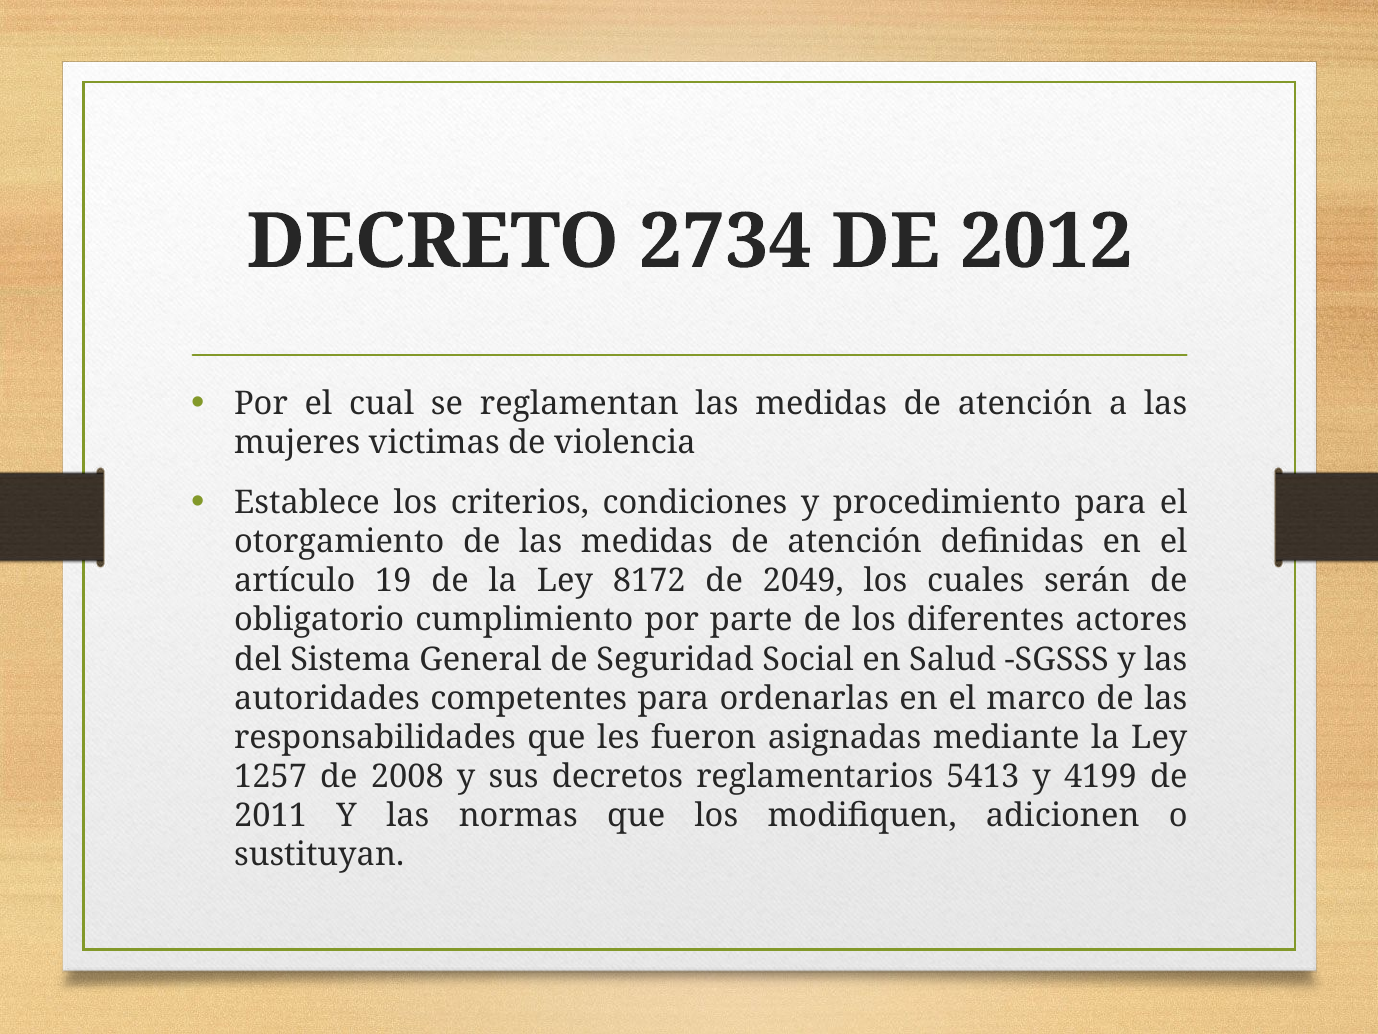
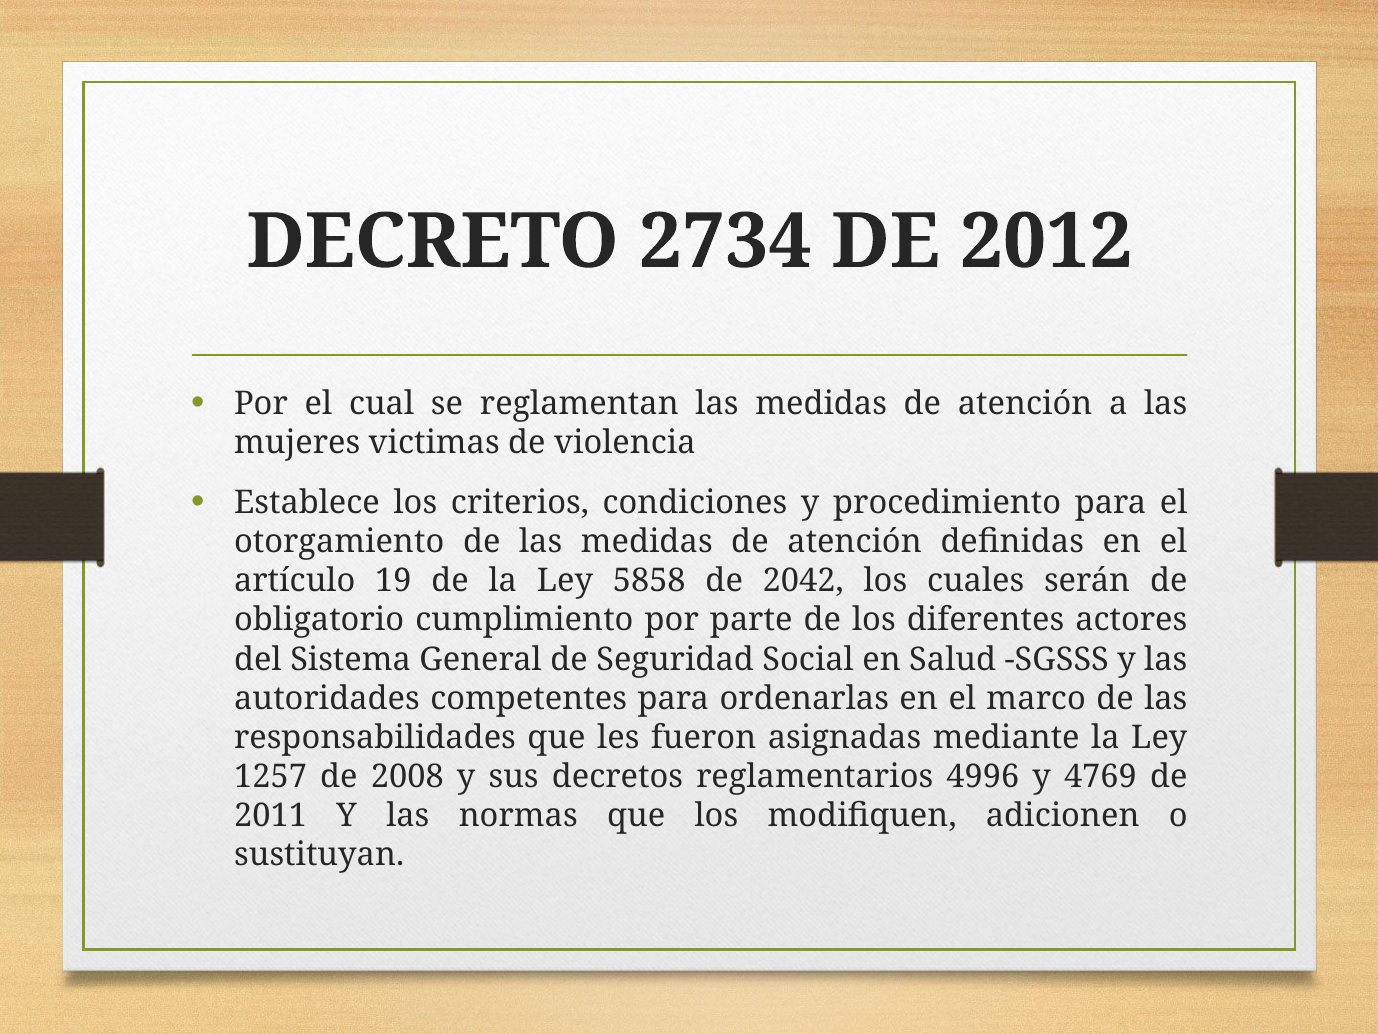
8172: 8172 -> 5858 (649, 581)
2049: 2049 -> 2042 (803, 581)
5413: 5413 -> 4996 (983, 776)
4199: 4199 -> 4769 (1100, 776)
